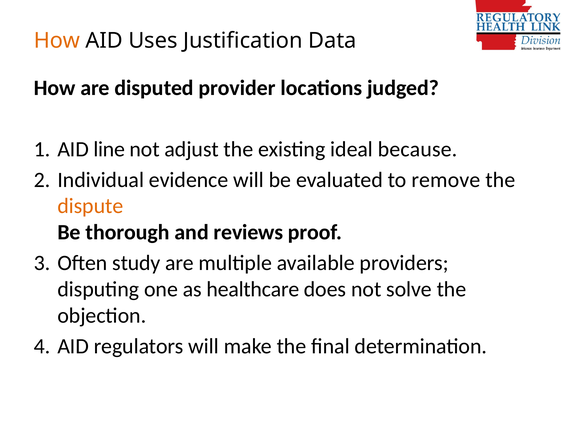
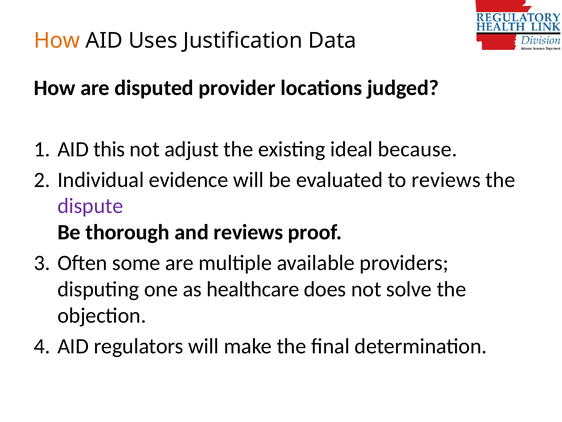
line: line -> this (109, 149)
to remove: remove -> reviews (446, 180)
dispute colour: orange -> purple (90, 206)
study: study -> some (136, 263)
